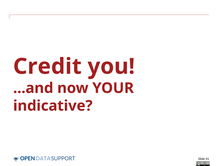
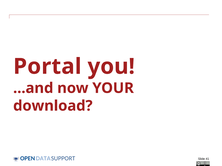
Credit: Credit -> Portal (47, 67)
indicative: indicative -> download (53, 106)
